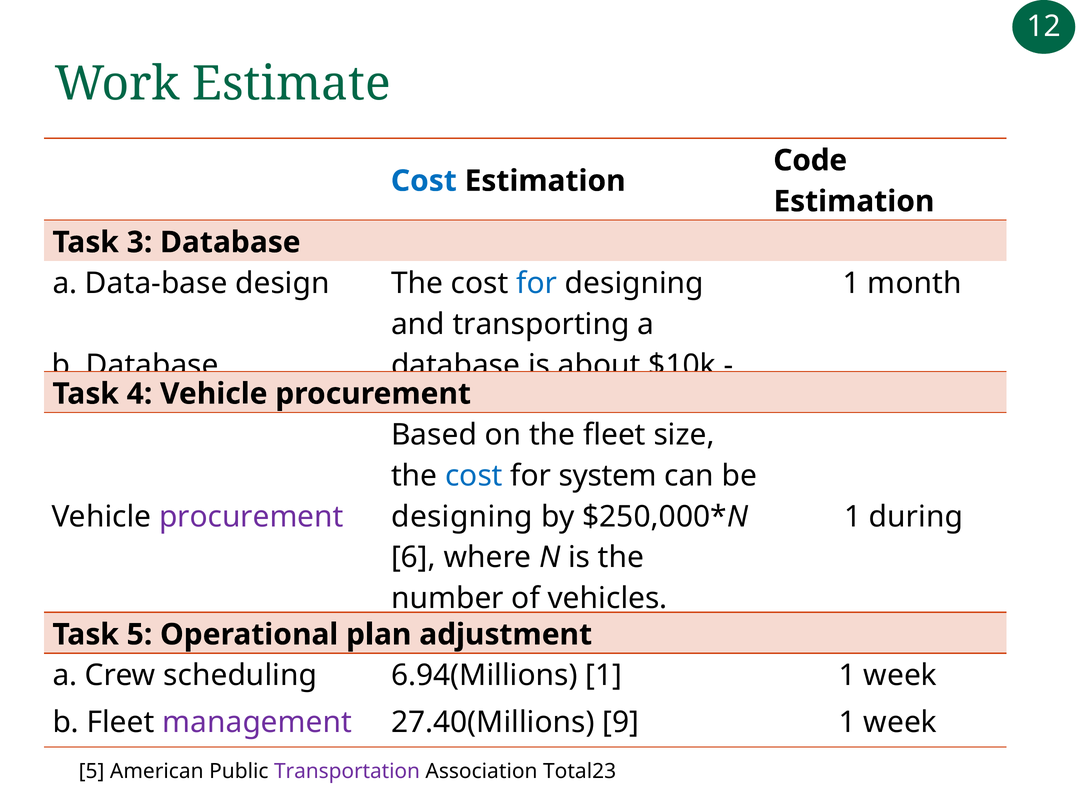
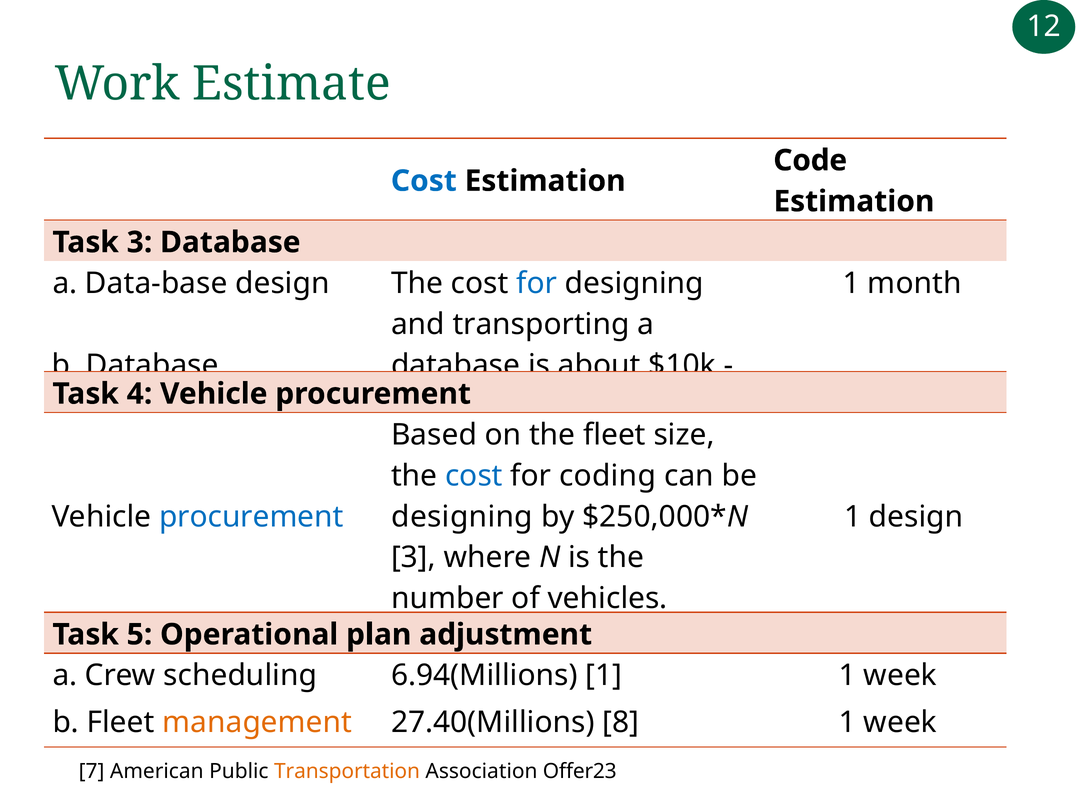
system: system -> coding (608, 476)
procurement colour: purple -> blue (251, 516)
1 during: during -> design (916, 516)
6: 6 -> 3 (413, 557)
management colour: purple -> orange (257, 722)
9: 9 -> 8 (621, 722)
5: 5 -> 7 (92, 771)
Transportation colour: purple -> orange (347, 771)
Total23: Total23 -> Offer23 (580, 771)
